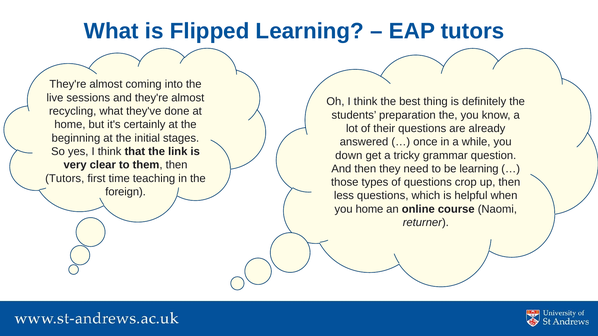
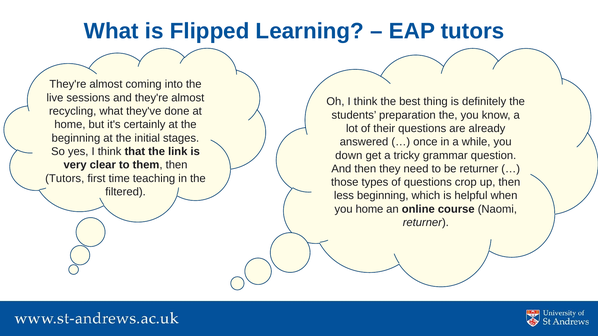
be learning: learning -> returner (479, 169)
foreign: foreign -> filtered (126, 192)
less questions: questions -> beginning (383, 196)
